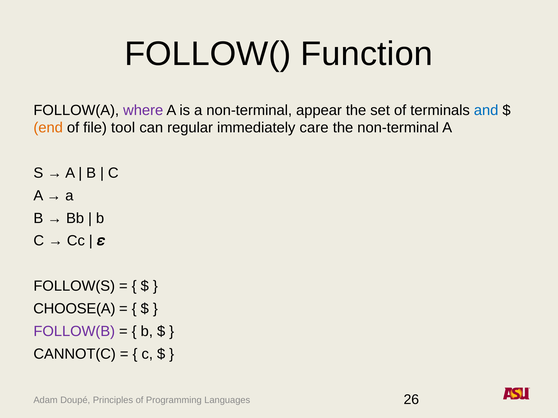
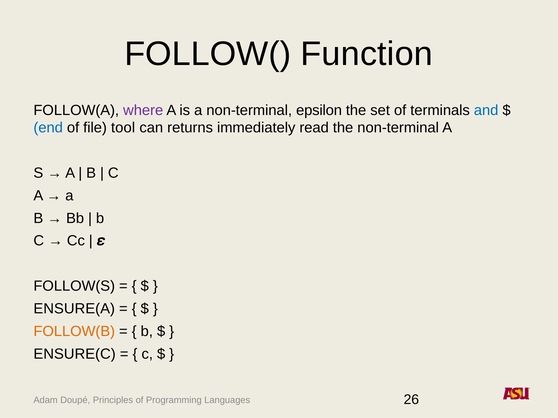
appear: appear -> epsilon (319, 110)
end colour: orange -> blue (48, 128)
regular: regular -> returns (190, 128)
care: care -> read (314, 128)
CHOOSE(A: CHOOSE(A -> ENSURE(A (74, 309)
FOLLOW(B colour: purple -> orange (74, 332)
CANNOT(C: CANNOT(C -> ENSURE(C (75, 354)
